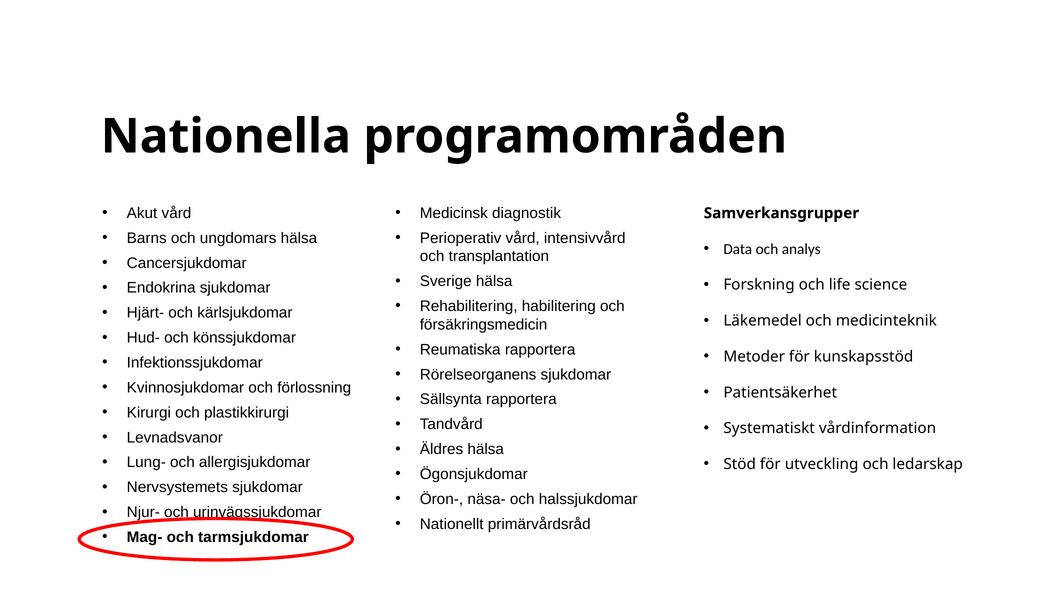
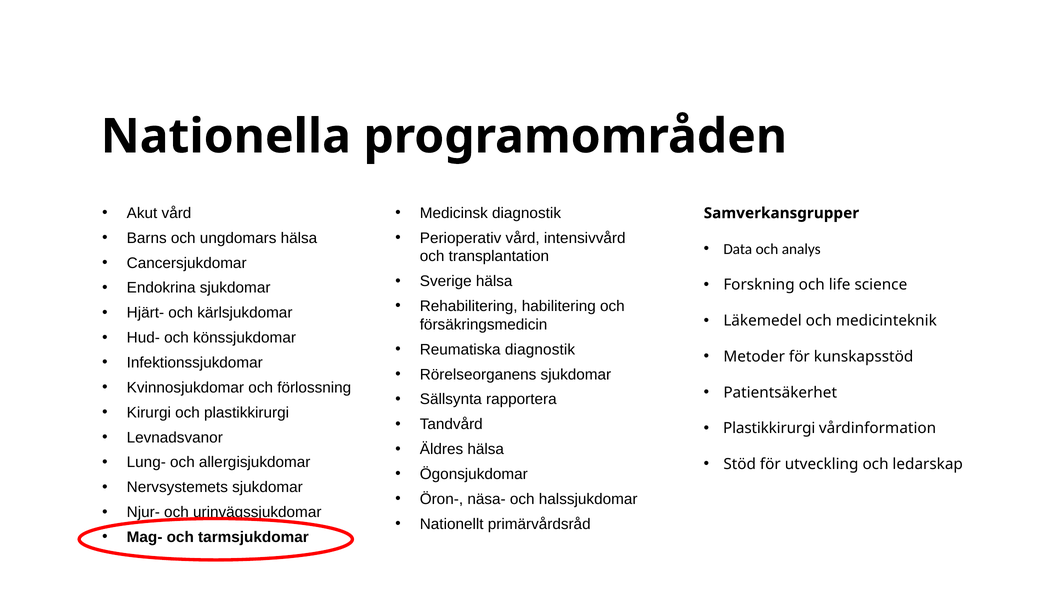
Reumatiska rapportera: rapportera -> diagnostik (540, 349)
Systematiskt: Systematiskt -> Plastikkirurgi (769, 428)
